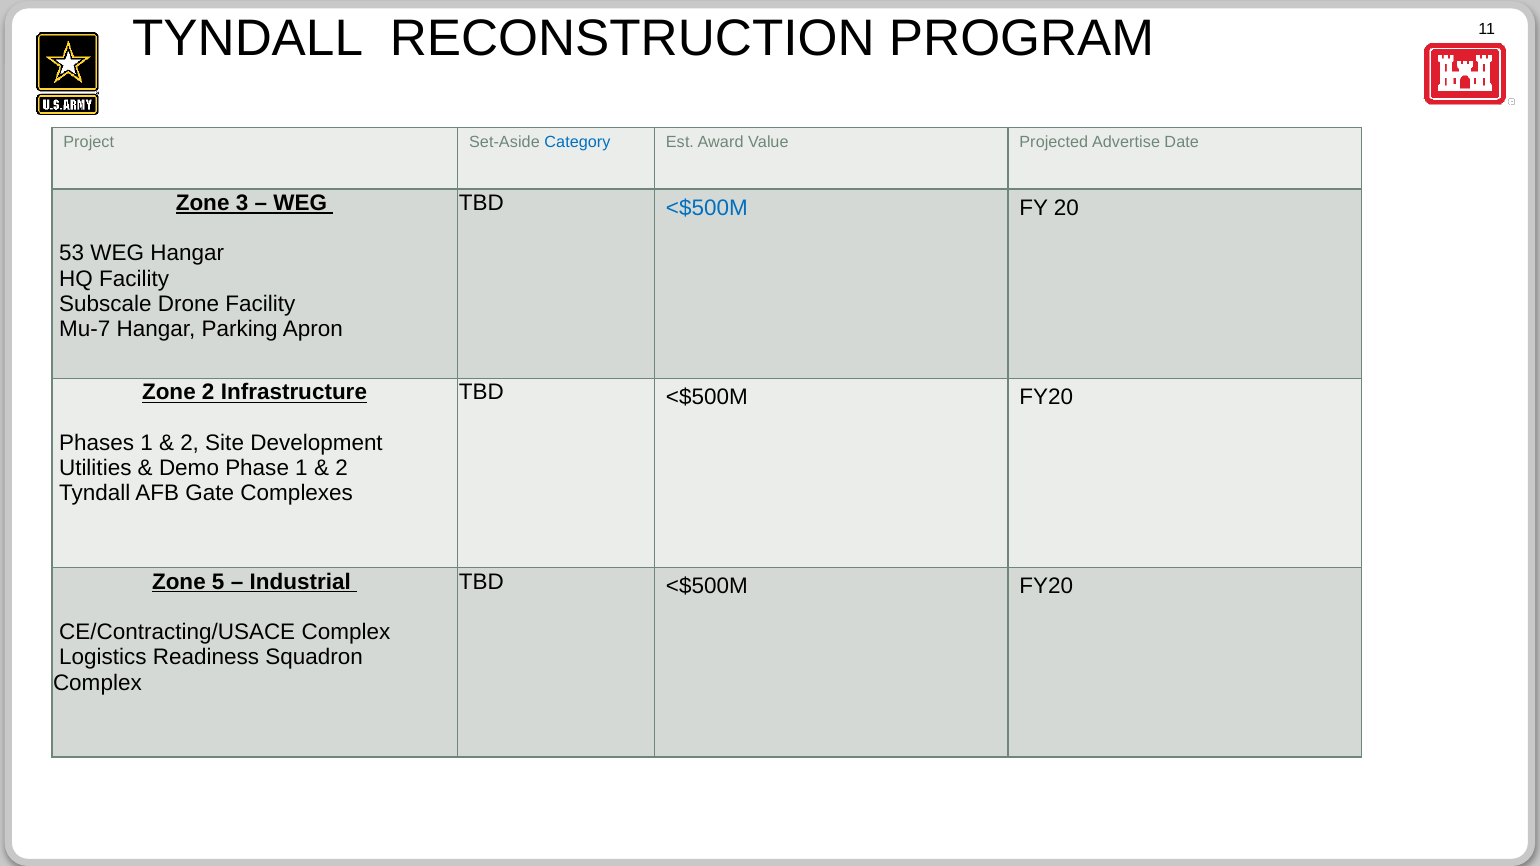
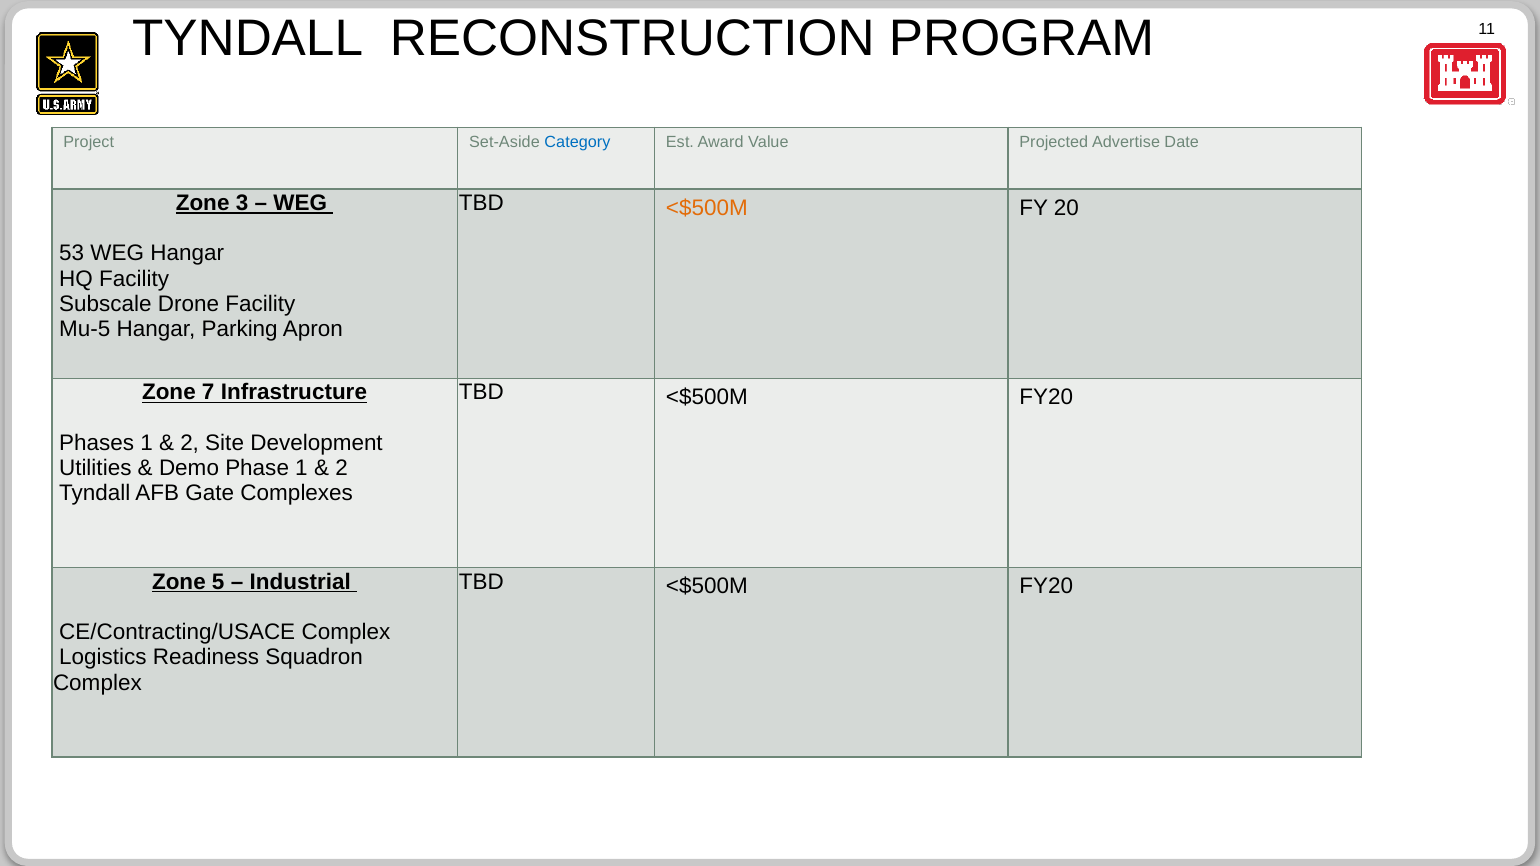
<$500M colour: blue -> orange (707, 208)
Mu-7: Mu-7 -> Mu-5 (85, 329)
Zone 2: 2 -> 7 (208, 393)
